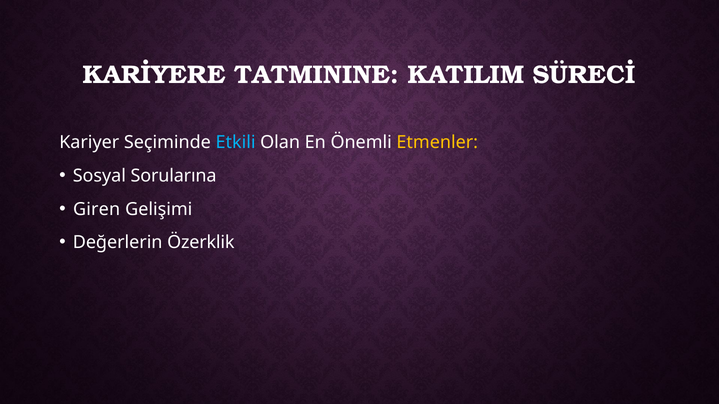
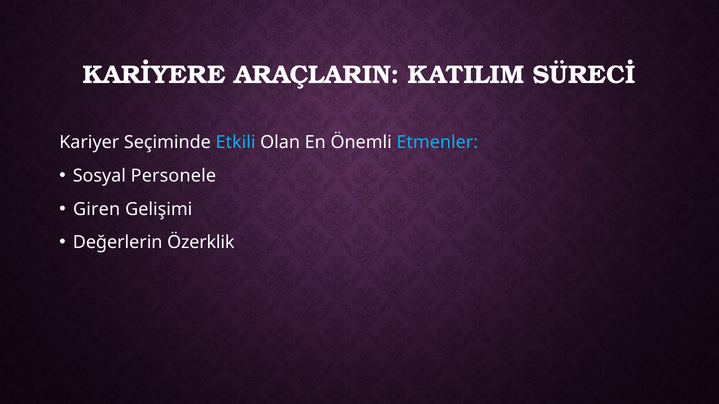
TATMININE: TATMININE -> ARAÇLARIN (317, 75)
Etmenler colour: yellow -> light blue (437, 143)
Sorularına: Sorularına -> Personele (173, 176)
